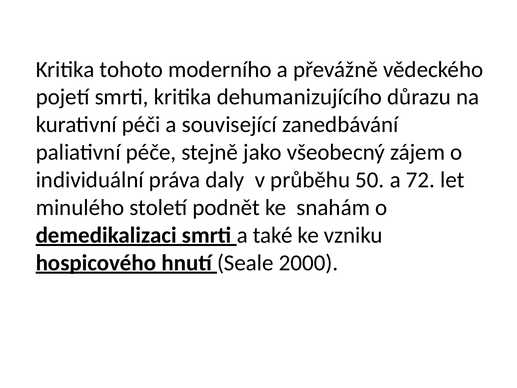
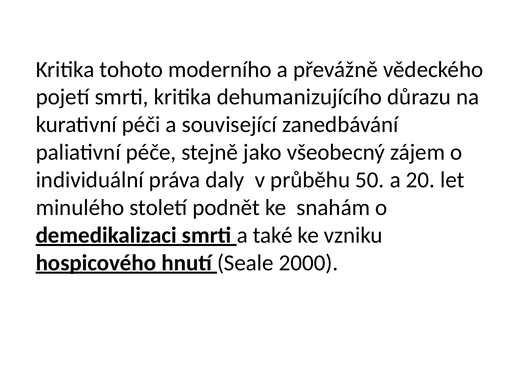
72: 72 -> 20 (420, 180)
